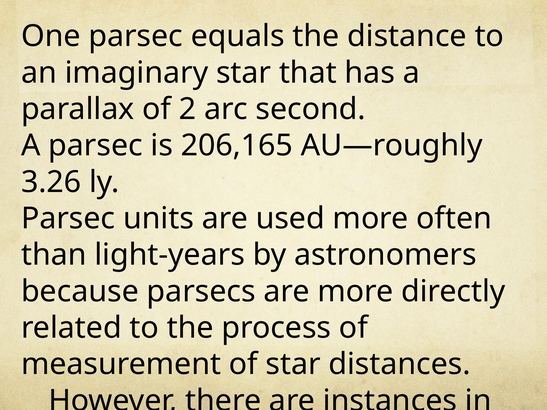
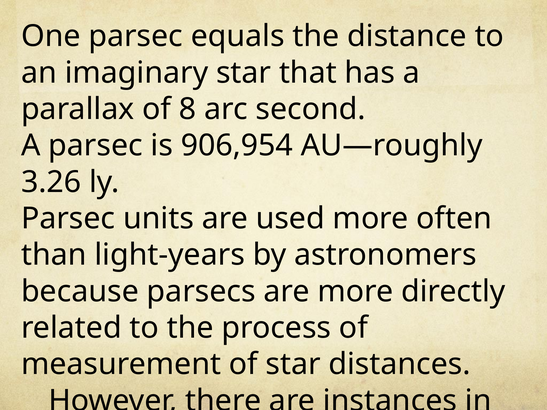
2: 2 -> 8 (188, 109)
206,165: 206,165 -> 906,954 (237, 146)
